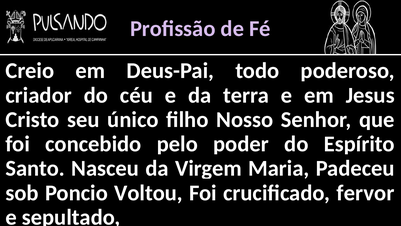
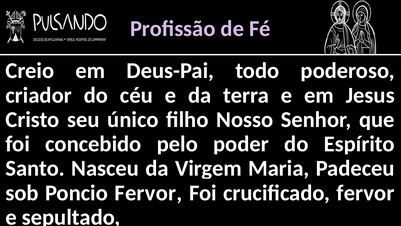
Voltou: Voltou -> Fervor (148, 192)
